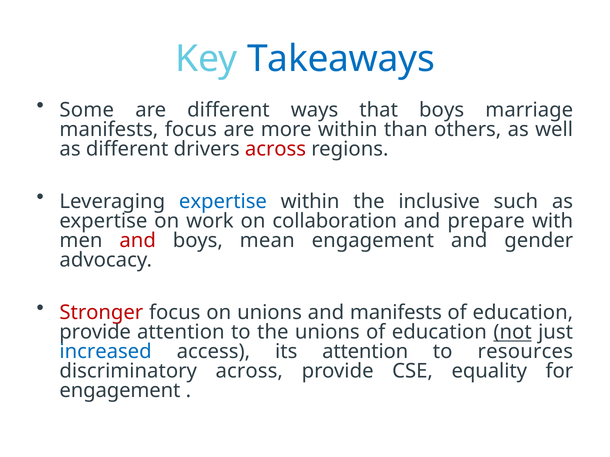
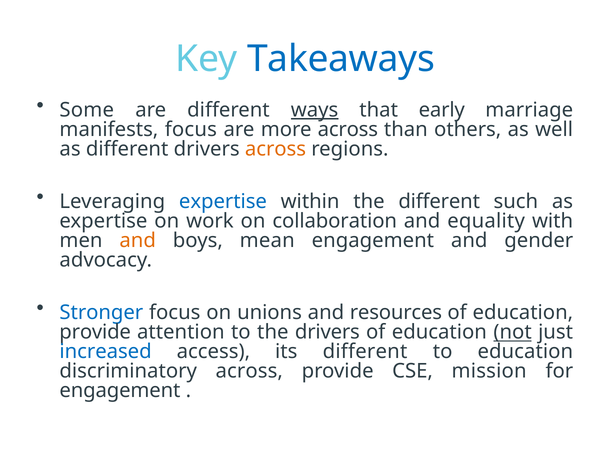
ways underline: none -> present (315, 110)
that boys: boys -> early (442, 110)
more within: within -> across (348, 130)
across colour: red -> orange (276, 149)
the inclusive: inclusive -> different (439, 202)
prepare: prepare -> equality (486, 221)
and colour: red -> orange (138, 241)
Stronger colour: red -> blue (101, 313)
and manifests: manifests -> resources (396, 313)
the unions: unions -> drivers (327, 333)
its attention: attention -> different (365, 352)
to resources: resources -> education (525, 352)
equality: equality -> mission (489, 372)
